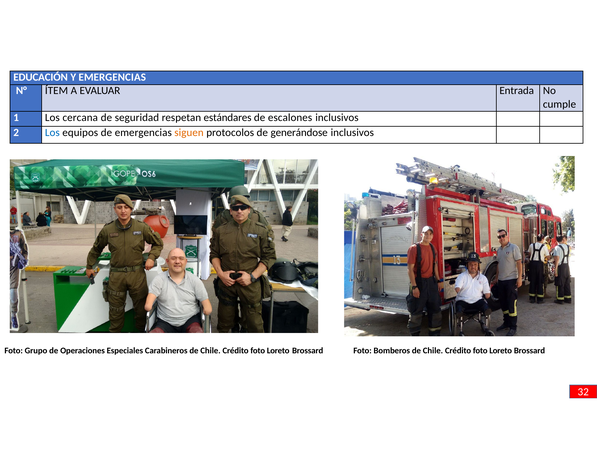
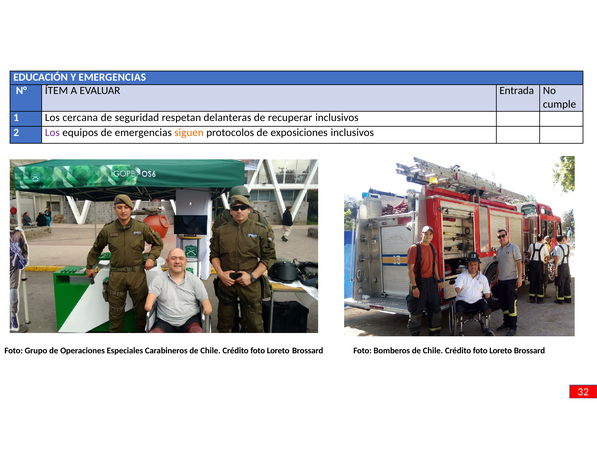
estándares: estándares -> delanteras (227, 118)
escalones: escalones -> recuperar (290, 118)
Los colour: blue -> purple (52, 133)
generándose: generándose -> exposiciones (299, 133)
